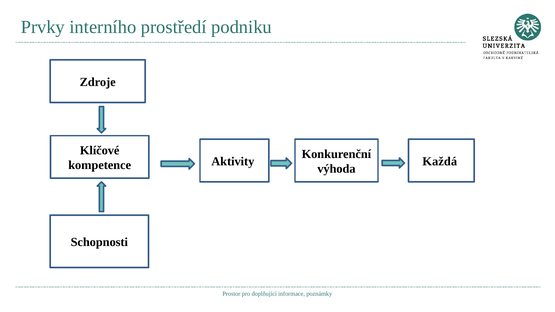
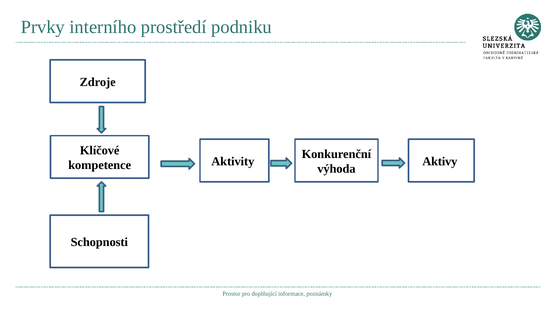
Každá: Každá -> Aktivy (440, 162)
